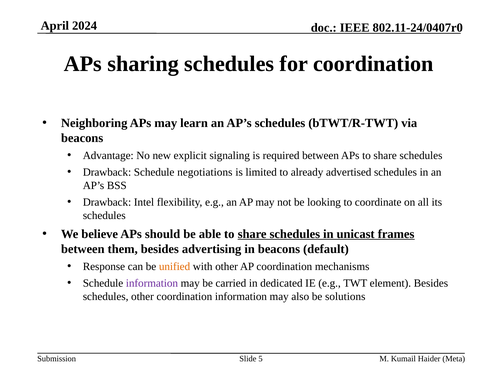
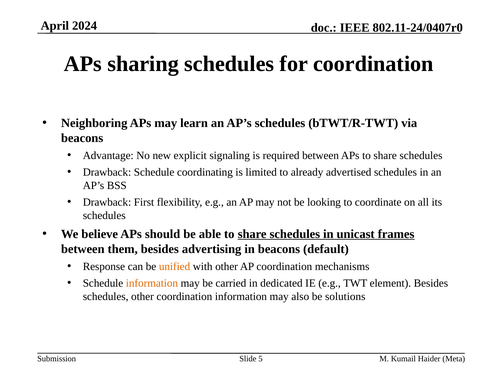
negotiations: negotiations -> coordinating (205, 172)
Intel: Intel -> First (144, 202)
information colour: purple -> orange (152, 283)
